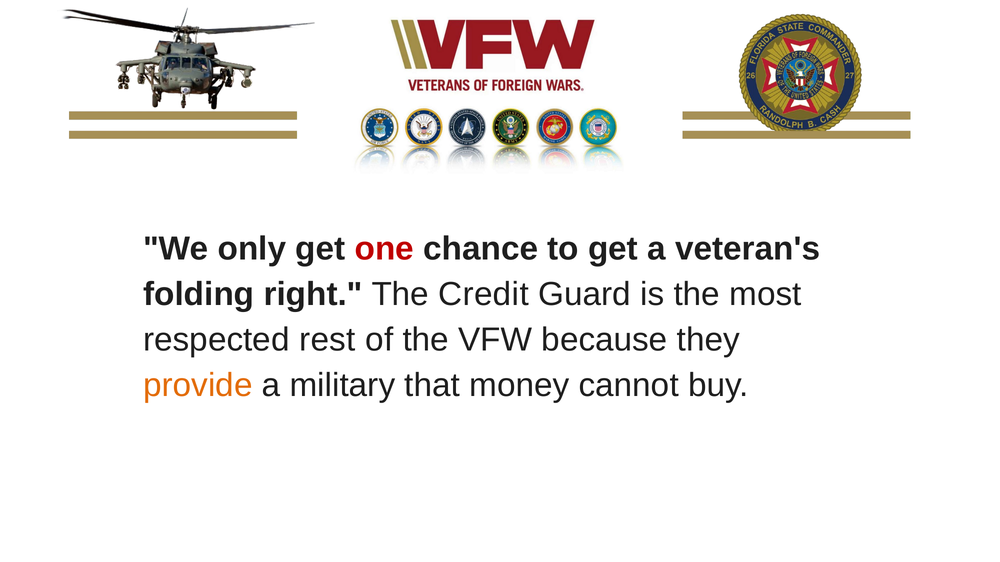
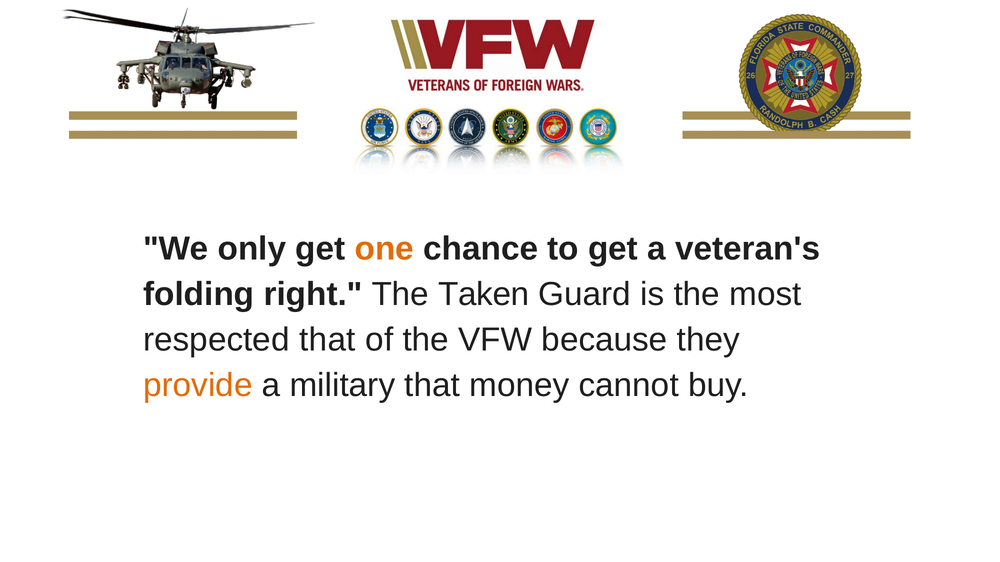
one colour: red -> orange (384, 249)
Credit: Credit -> Taken (484, 295)
respected rest: rest -> that (327, 340)
